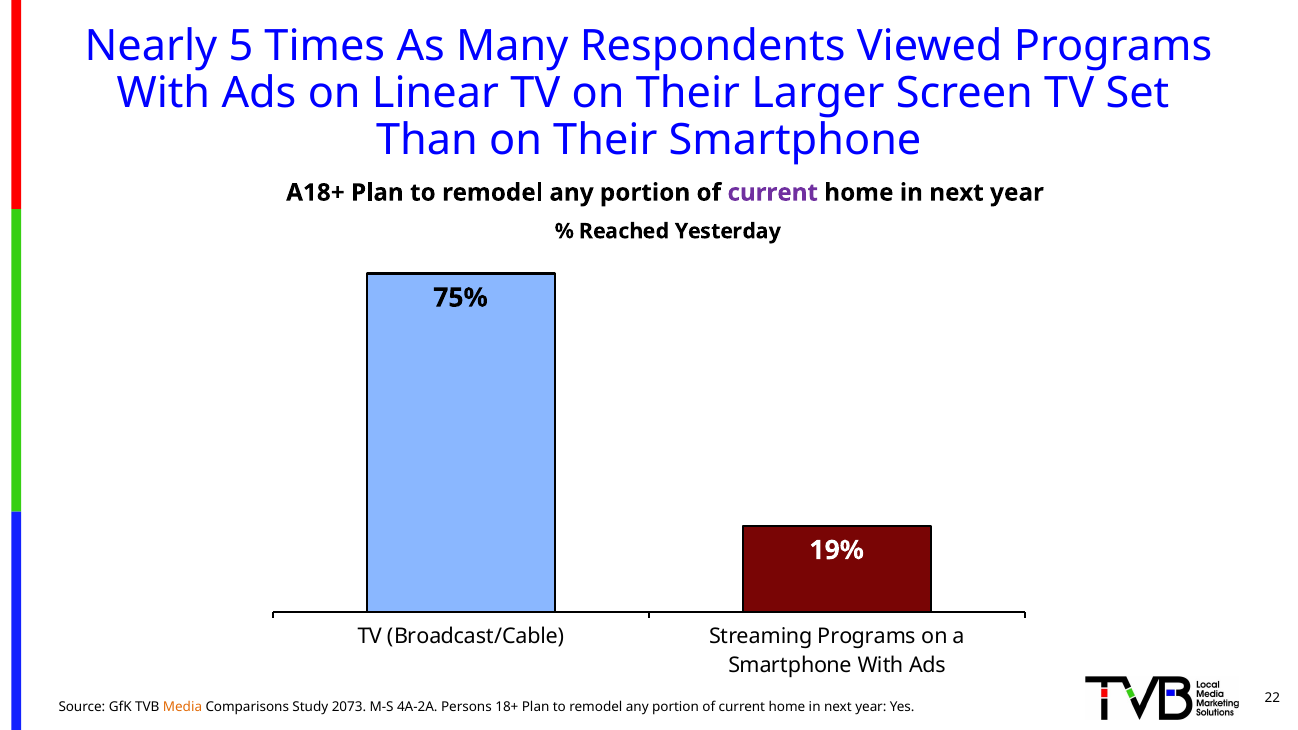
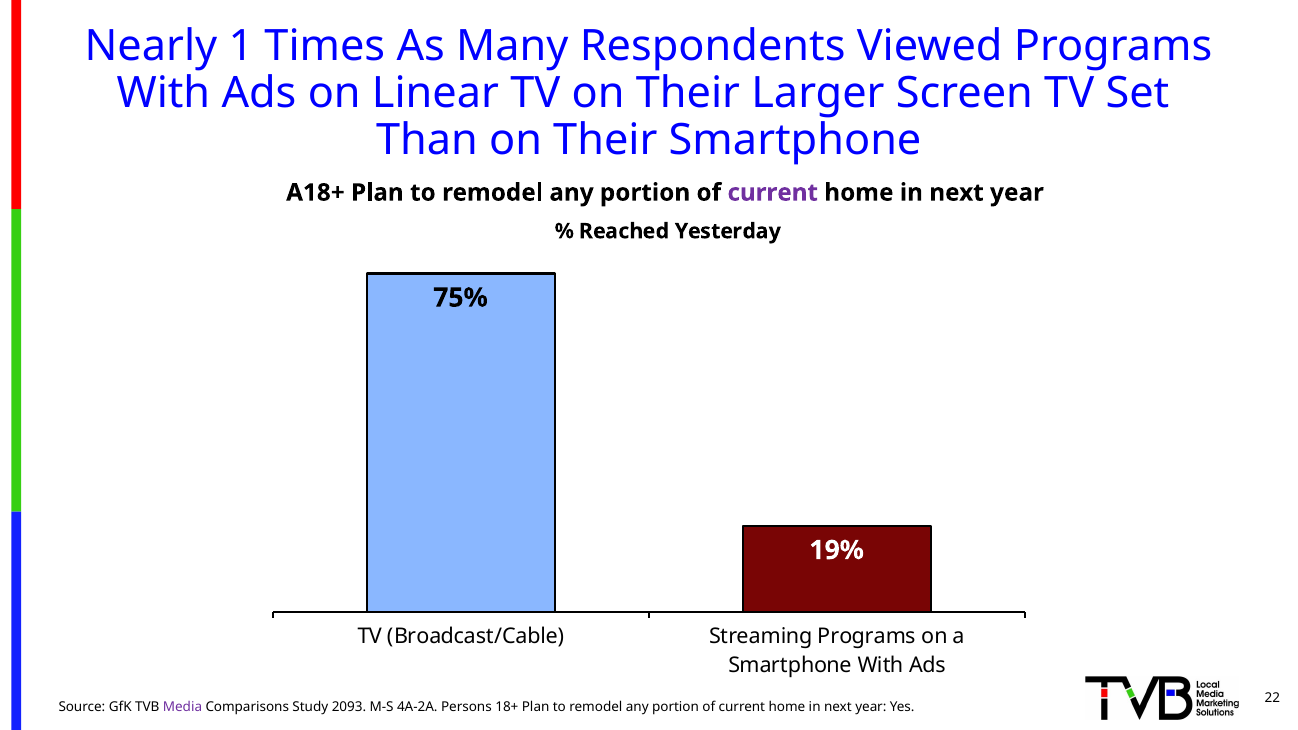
5: 5 -> 1 (241, 46)
Media colour: orange -> purple (182, 708)
2073: 2073 -> 2093 (349, 708)
